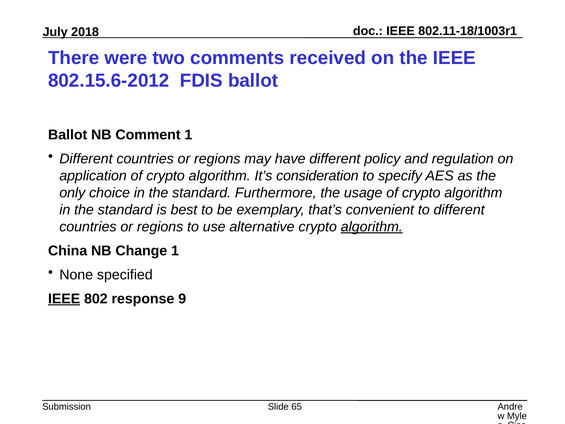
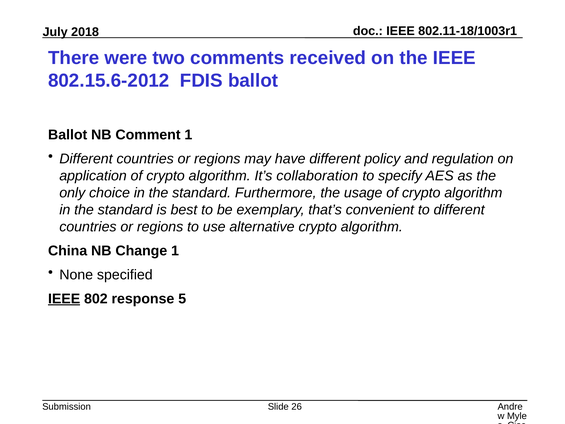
consideration: consideration -> collaboration (317, 176)
algorithm underline: present -> none (372, 227)
9: 9 -> 5 (182, 299)
65: 65 -> 26 (297, 406)
